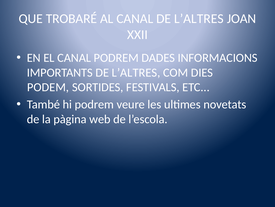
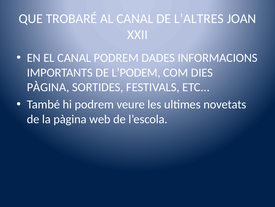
IMPORTANTS DE L’ALTRES: L’ALTRES -> L’PODEM (136, 72)
PODEM: PODEM -> PÀGINA (48, 87)
